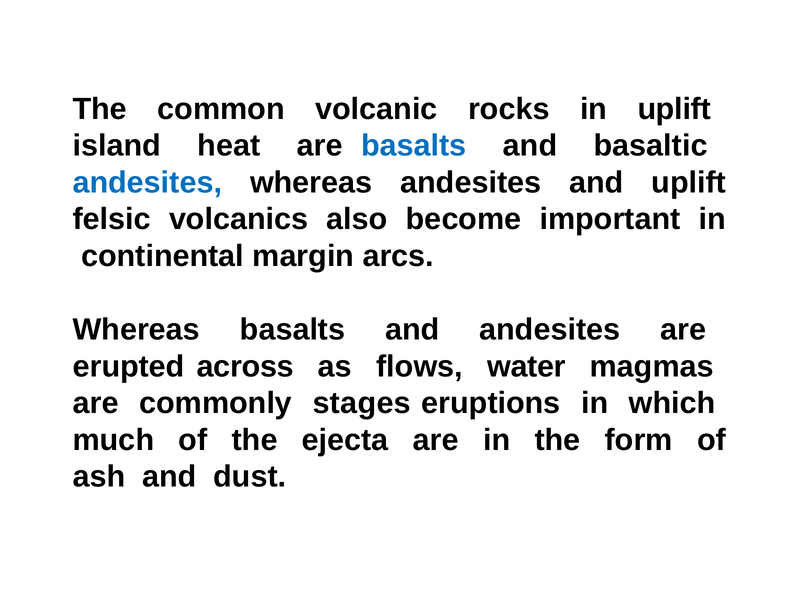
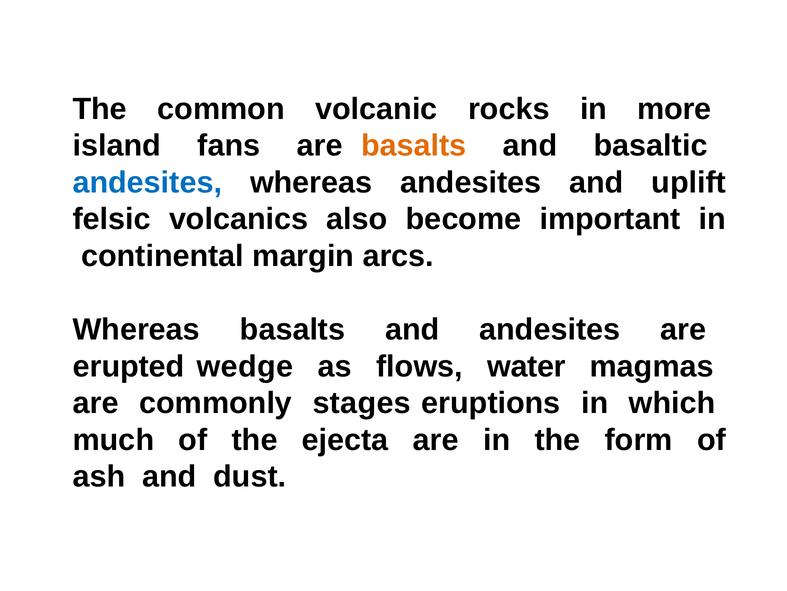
in uplift: uplift -> more (674, 109)
heat: heat -> fans (229, 146)
basalts colour: blue -> orange (414, 146)
across: across -> wedge (245, 366)
